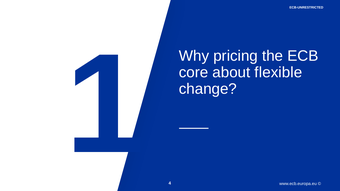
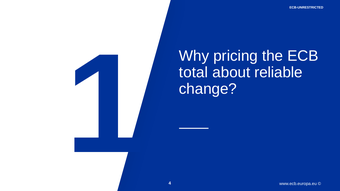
core: core -> total (194, 72)
flexible: flexible -> reliable (278, 72)
